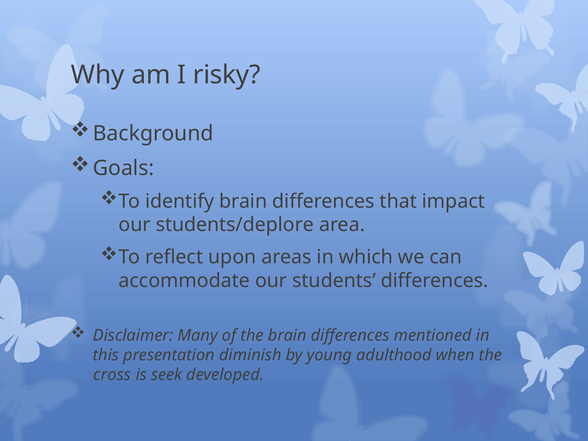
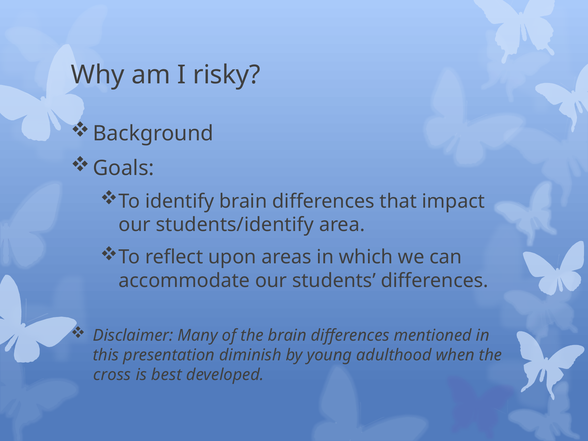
students/deplore: students/deplore -> students/identify (235, 225)
seek: seek -> best (167, 375)
